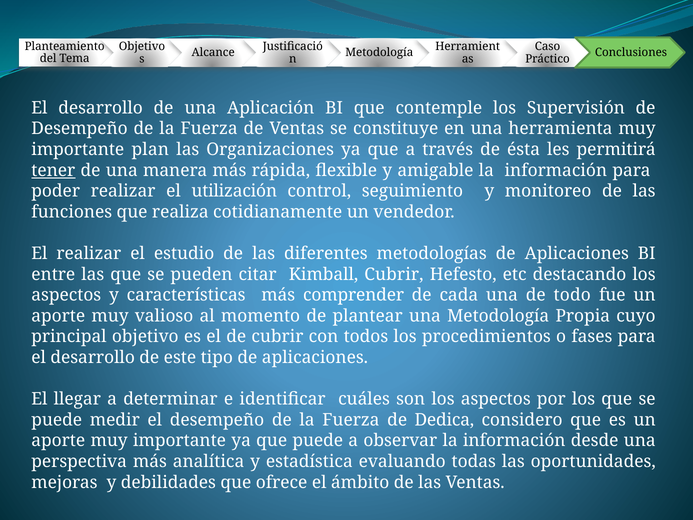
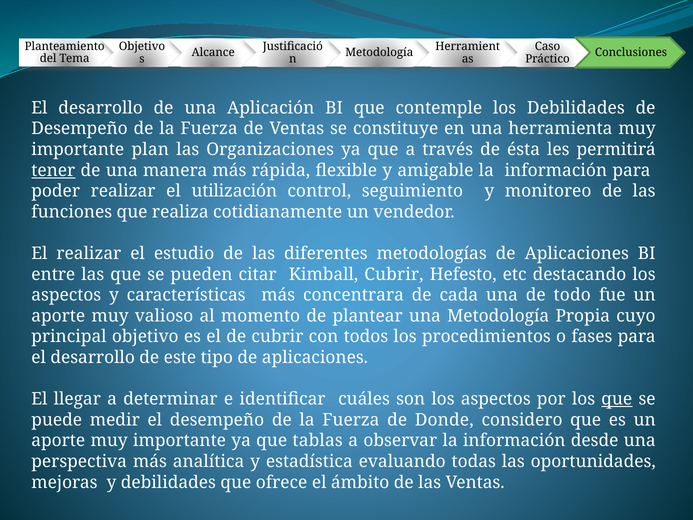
los Supervisión: Supervisión -> Debilidades (576, 108)
comprender: comprender -> concentrara (353, 295)
que underline: none -> present (617, 399)
Dedica: Dedica -> Donde (444, 420)
que puede: puede -> tablas (318, 441)
